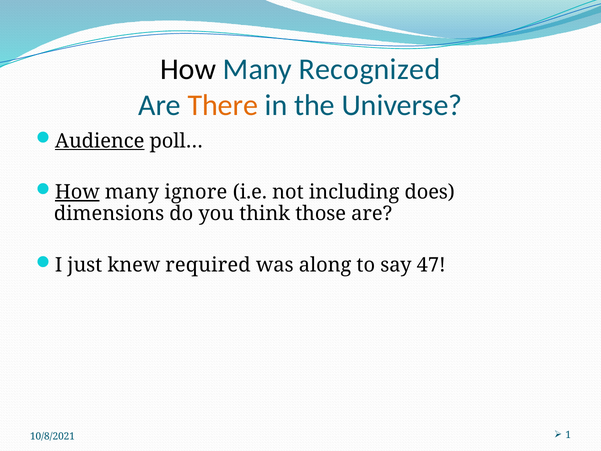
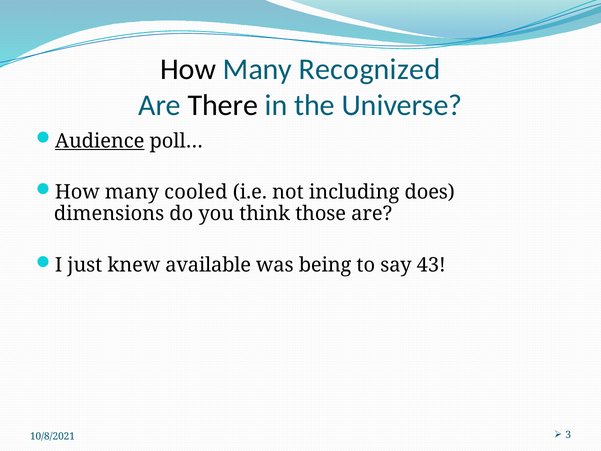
There colour: orange -> black (223, 105)
How underline: present -> none (77, 192)
ignore: ignore -> cooled (196, 192)
required: required -> available (208, 265)
along: along -> being (325, 265)
47: 47 -> 43 (431, 265)
1: 1 -> 3 (568, 435)
